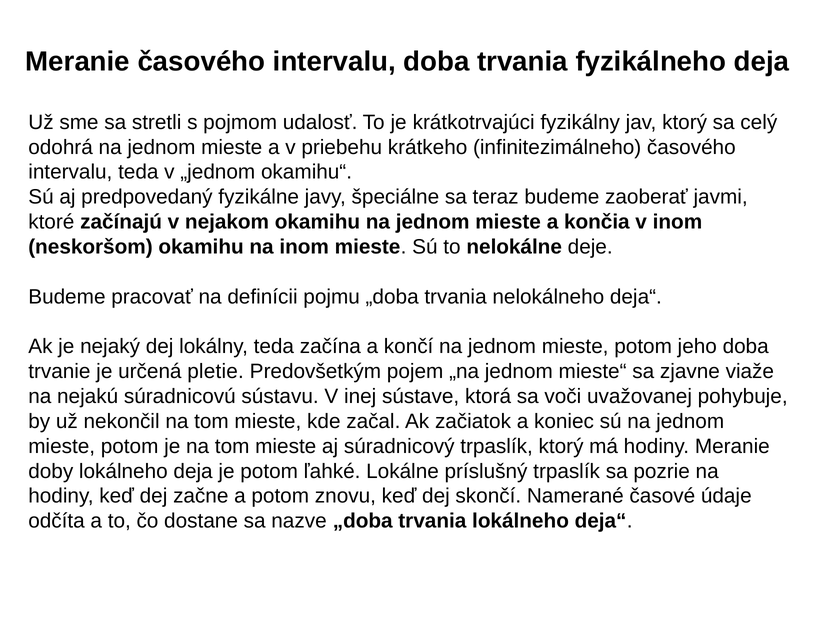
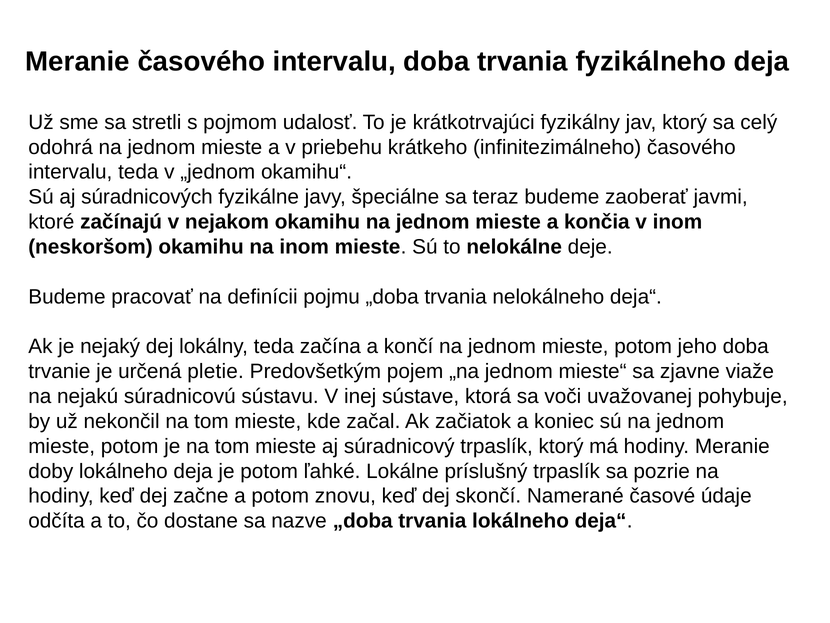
predpovedaný: predpovedaný -> súradnicových (147, 197)
